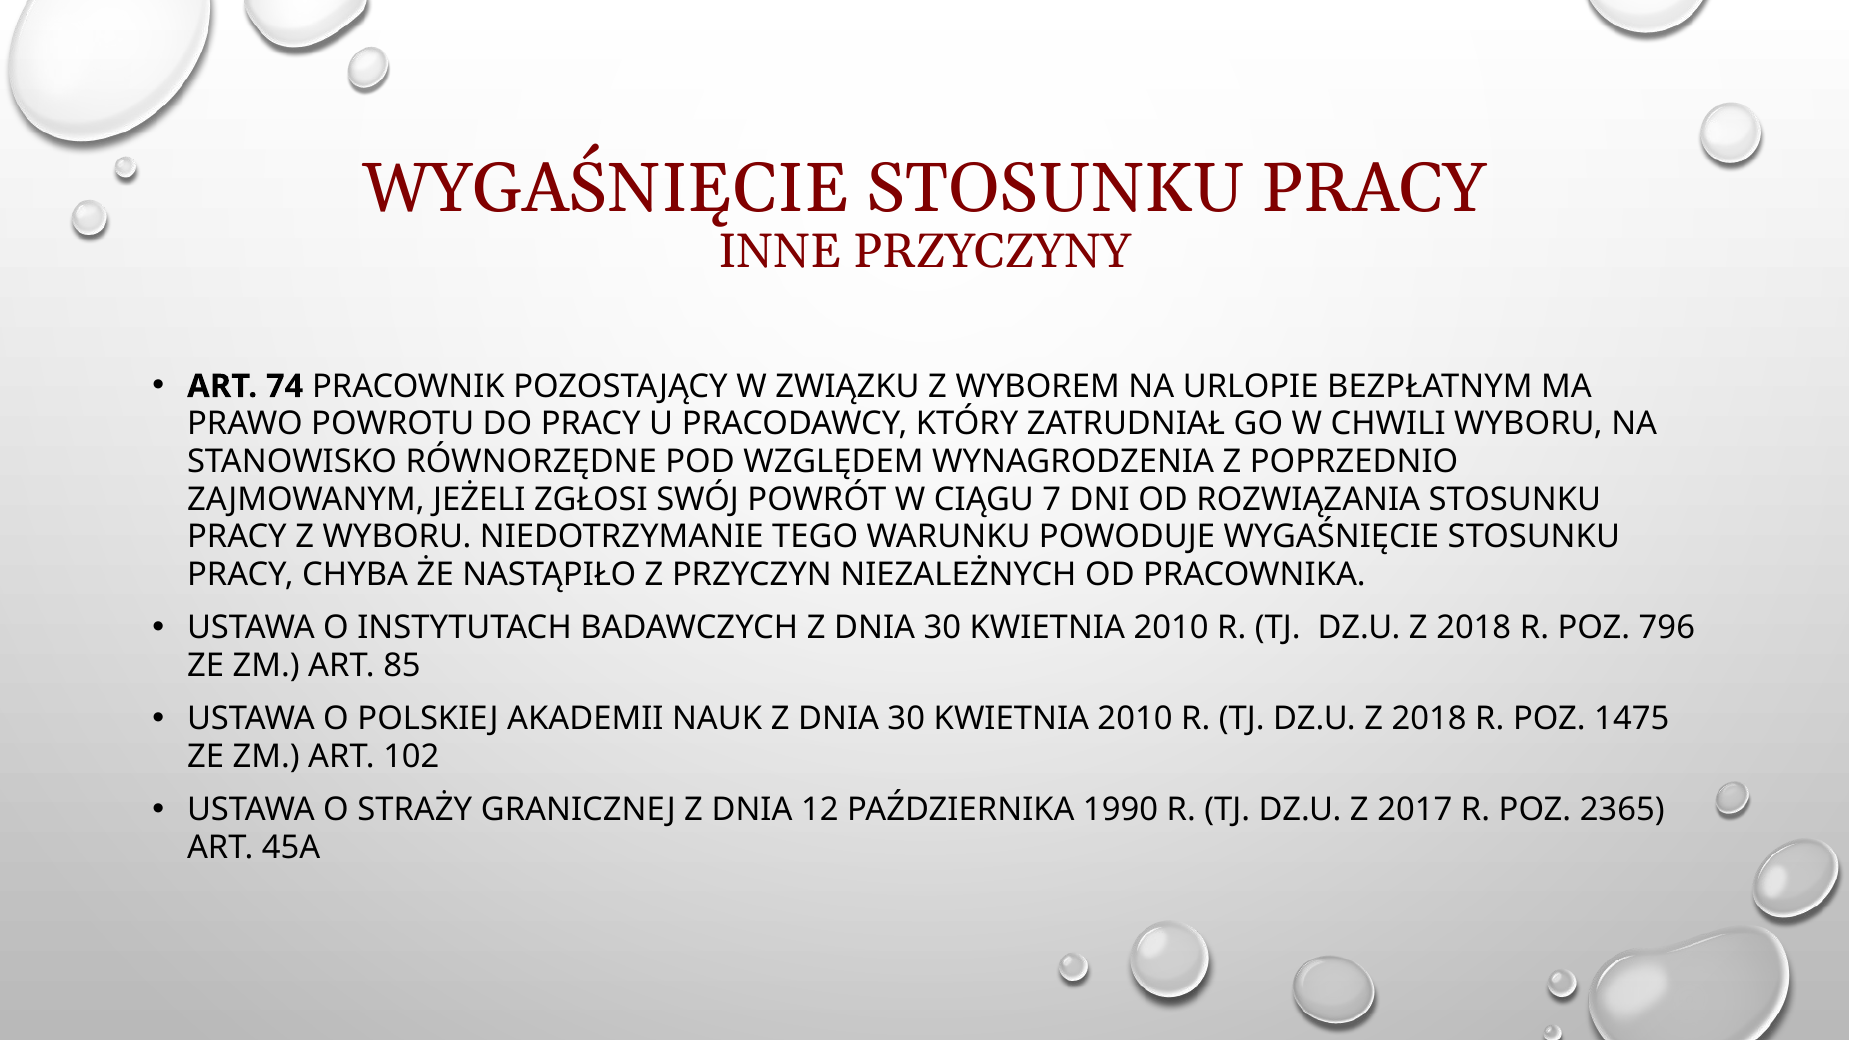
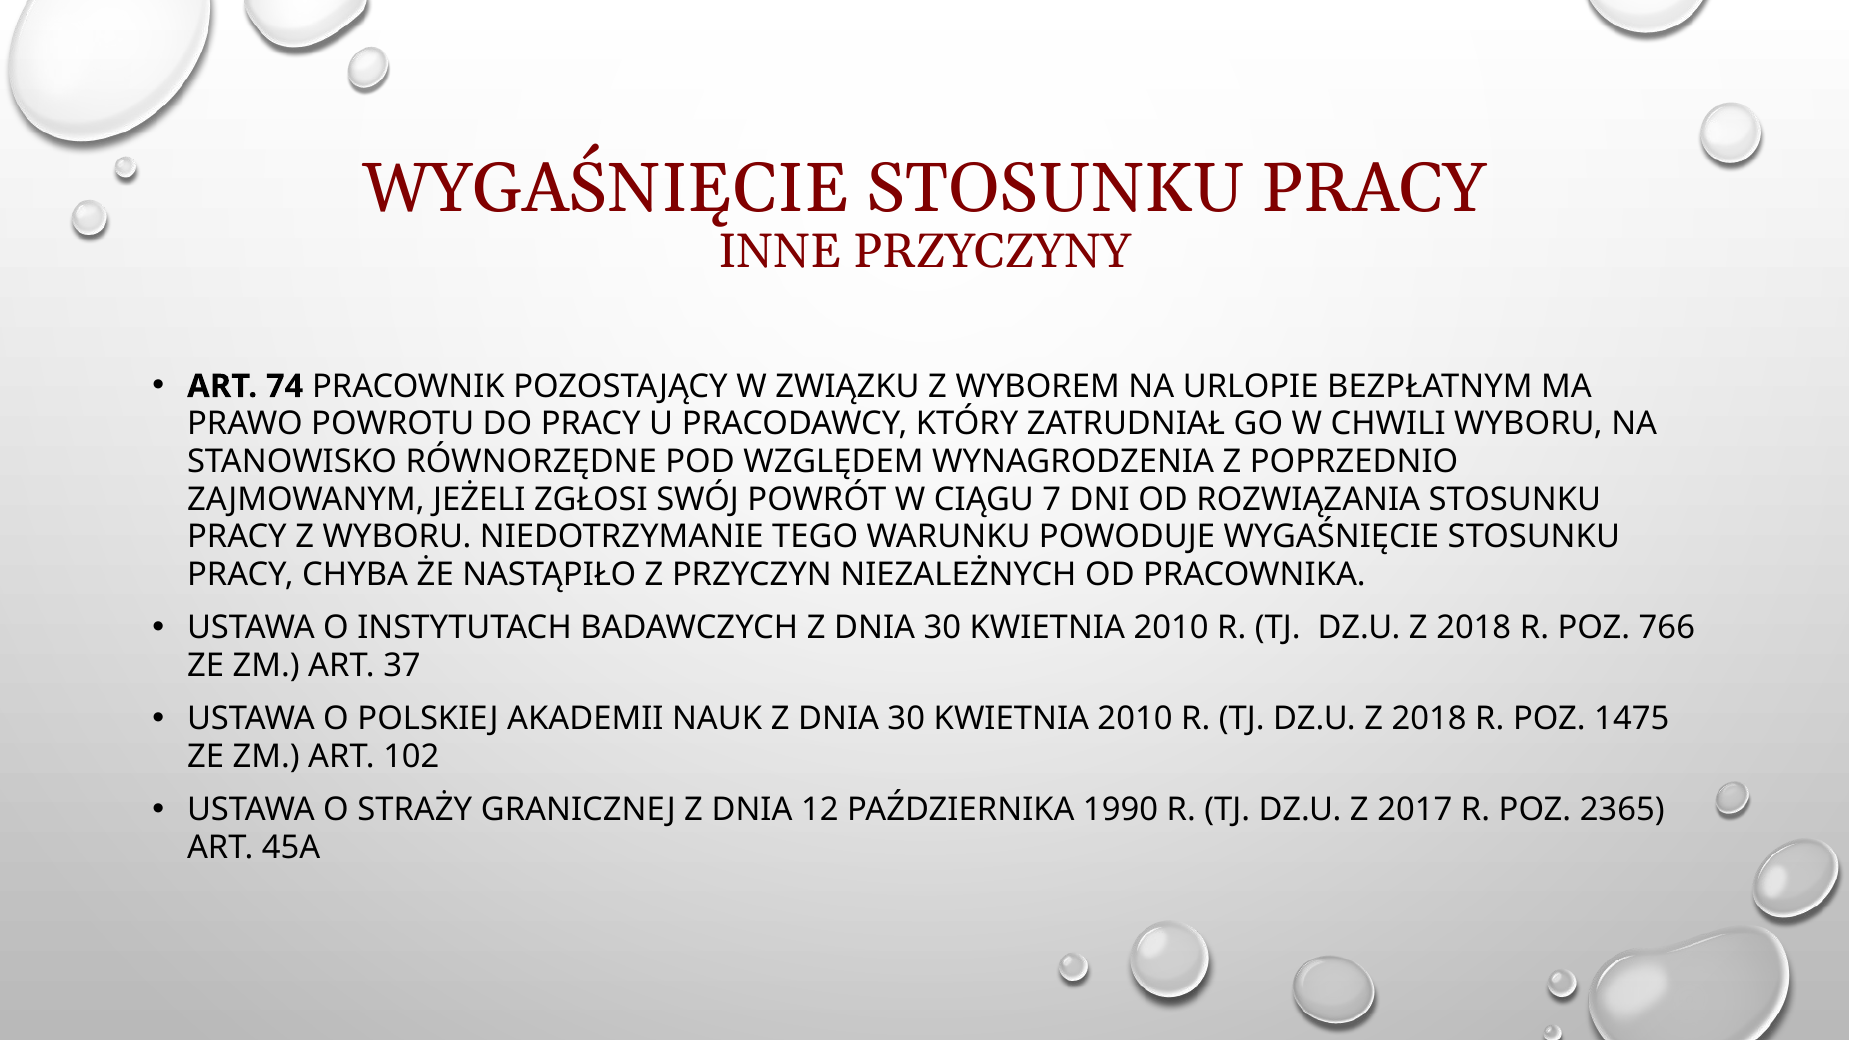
796: 796 -> 766 (1667, 628)
85: 85 -> 37 (402, 666)
